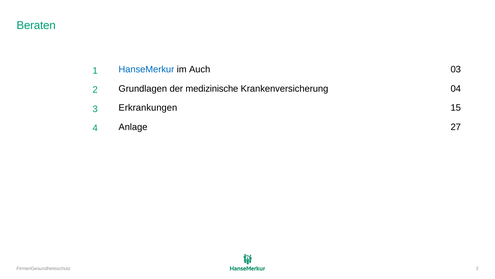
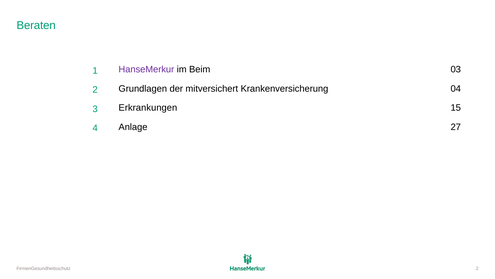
HanseMerkur colour: blue -> purple (146, 69)
Auch: Auch -> Beim (200, 69)
medizinische: medizinische -> mitversichert (212, 89)
